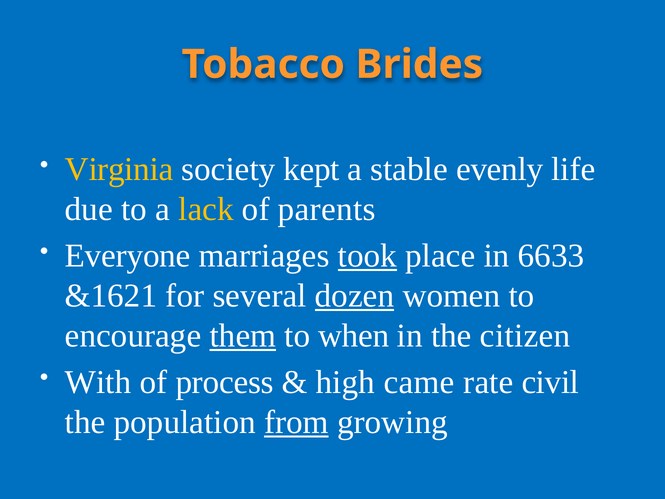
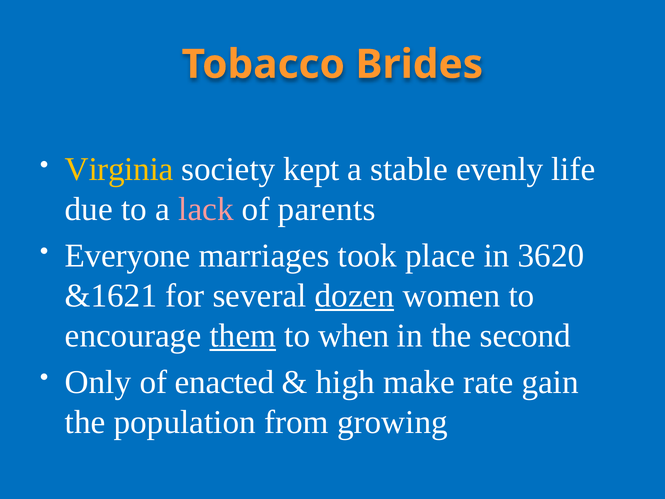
lack colour: yellow -> pink (206, 209)
took underline: present -> none (367, 256)
6633: 6633 -> 3620 (551, 256)
citizen: citizen -> second (525, 336)
With: With -> Only (98, 382)
process: process -> enacted (225, 382)
came: came -> make (419, 382)
civil: civil -> gain (550, 382)
from underline: present -> none (296, 422)
